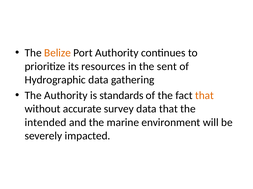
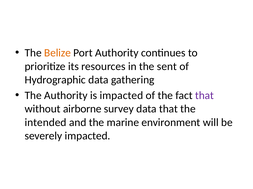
is standards: standards -> impacted (121, 96)
that colour: orange -> purple (205, 96)
accurate: accurate -> airborne (82, 109)
